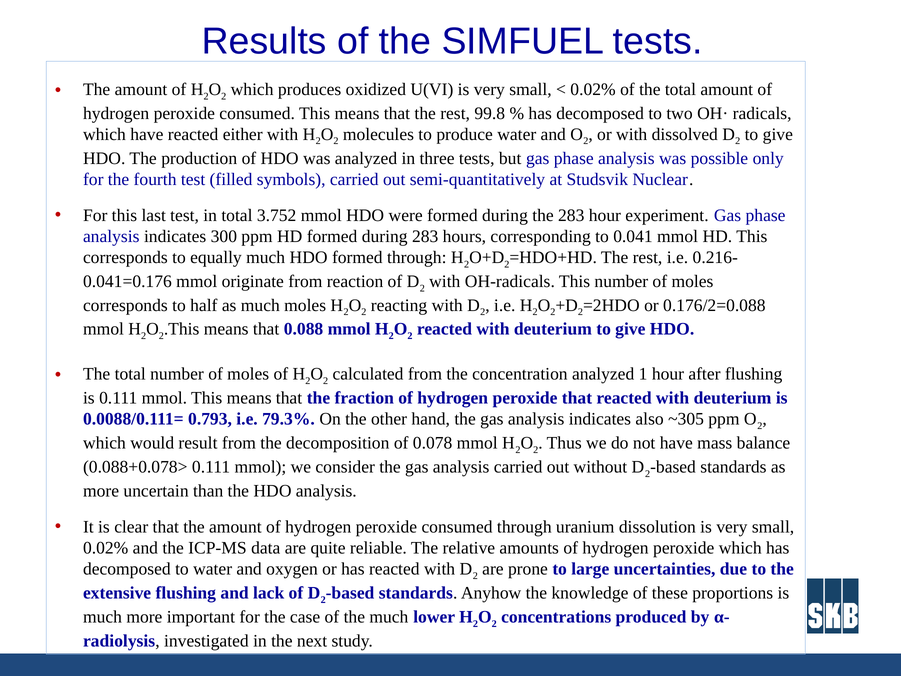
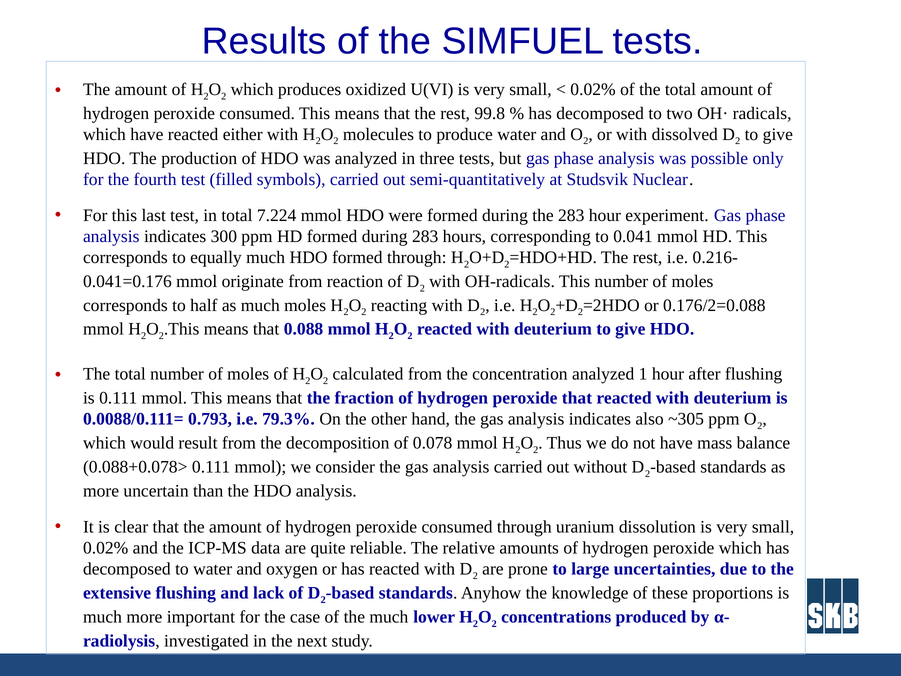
3.752: 3.752 -> 7.224 (277, 215)
